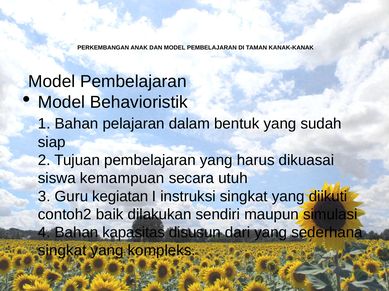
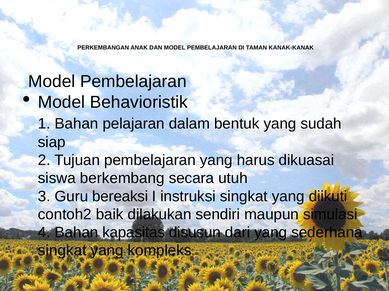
kemampuan: kemampuan -> berkembang (122, 179)
kegiatan: kegiatan -> bereaksi (120, 197)
